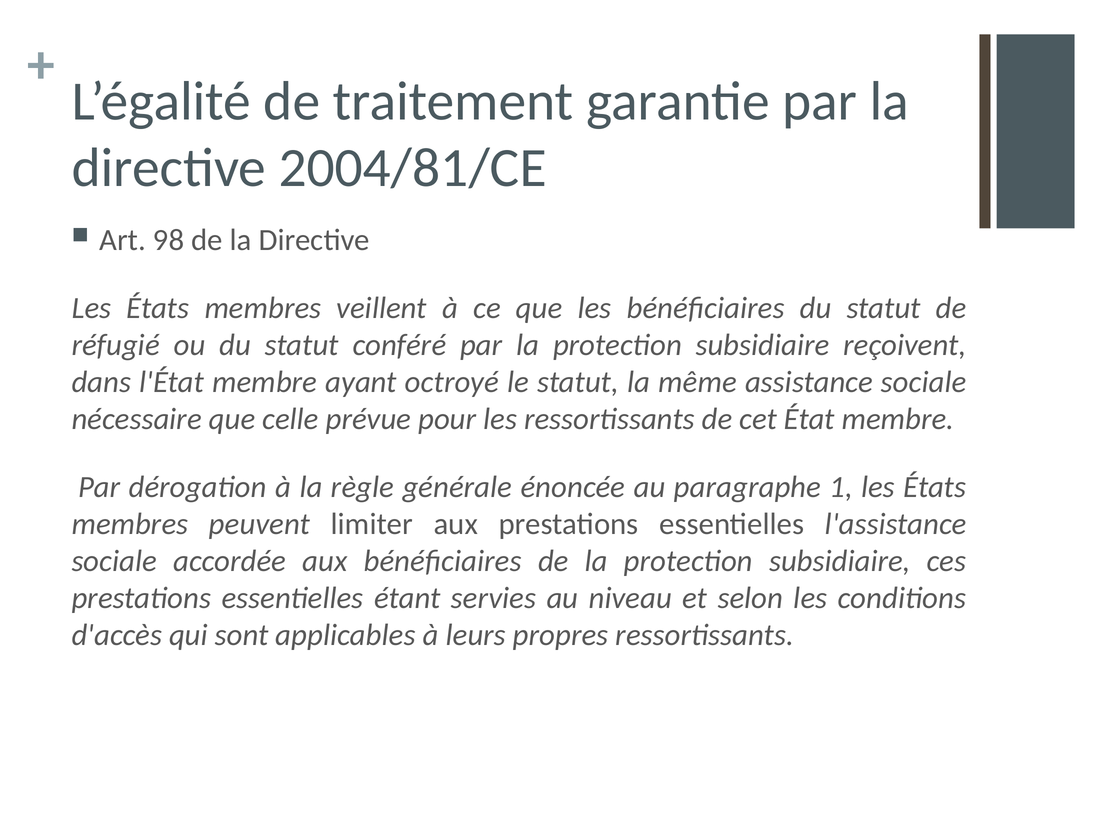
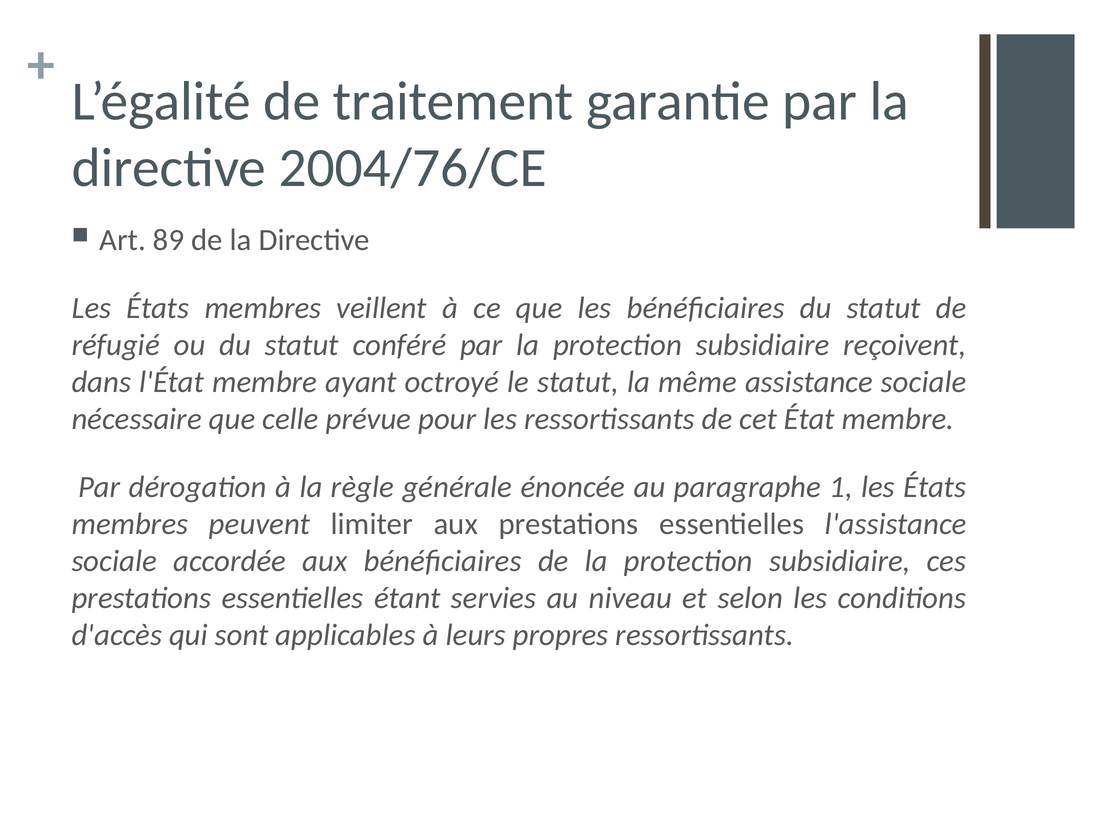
2004/81/CE: 2004/81/CE -> 2004/76/CE (413, 168)
98: 98 -> 89 (169, 240)
